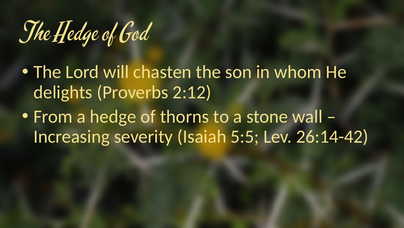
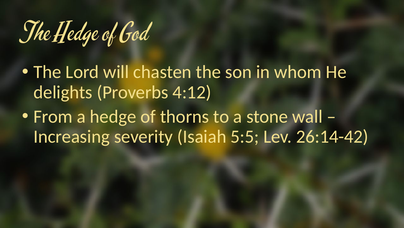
2:12: 2:12 -> 4:12 (192, 92)
